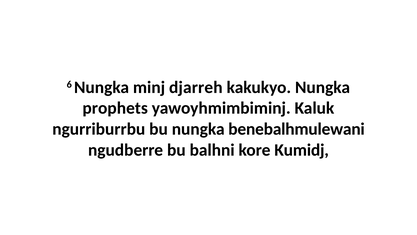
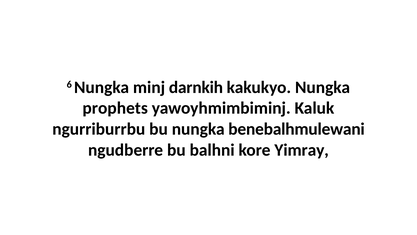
djarreh: djarreh -> darnkih (196, 87)
Kumidj: Kumidj -> Yimray (302, 150)
